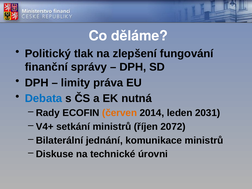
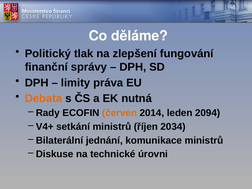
Debata colour: blue -> orange (44, 98)
2031: 2031 -> 2094 (208, 113)
2072: 2072 -> 2034 (173, 127)
